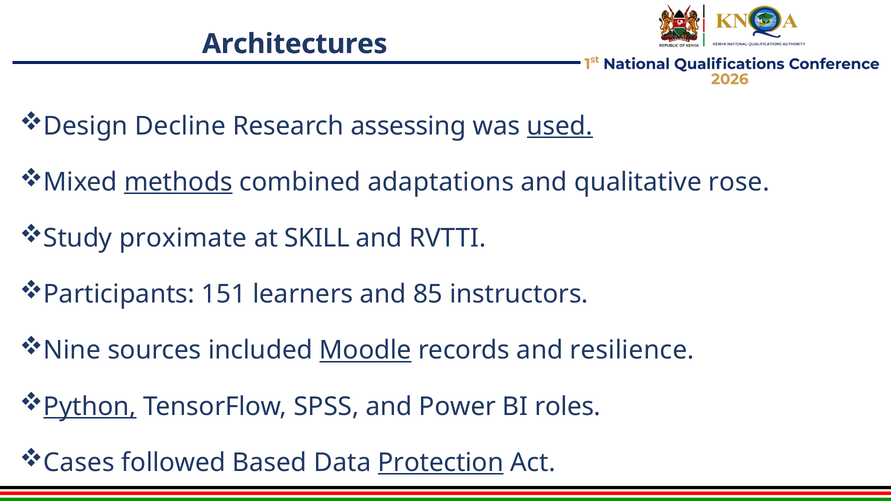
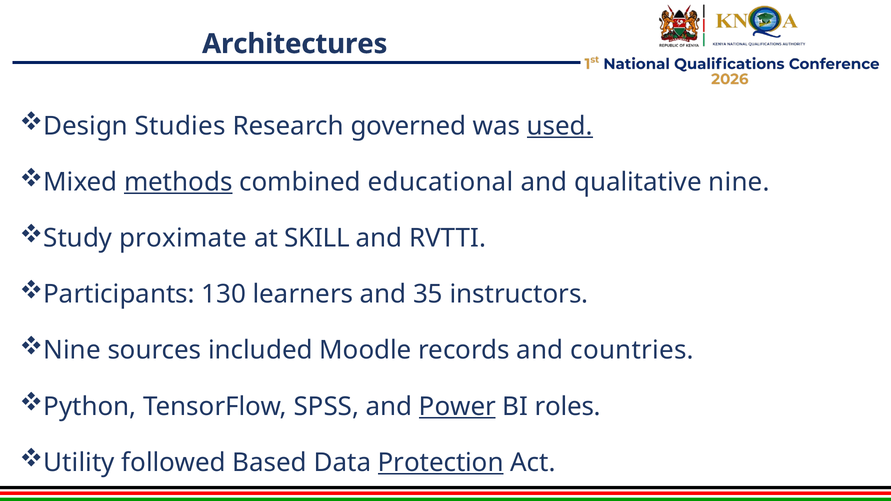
Decline: Decline -> Studies (180, 126)
assessing: assessing -> governed (408, 126)
adaptations: adaptations -> educational (441, 182)
qualitative rose: rose -> nine (739, 182)
151: 151 -> 130 (224, 294)
85: 85 -> 35 (428, 294)
Moodle underline: present -> none (365, 351)
resilience: resilience -> countries (632, 351)
Python underline: present -> none (90, 407)
Power underline: none -> present (457, 407)
Cases: Cases -> Utility (79, 463)
